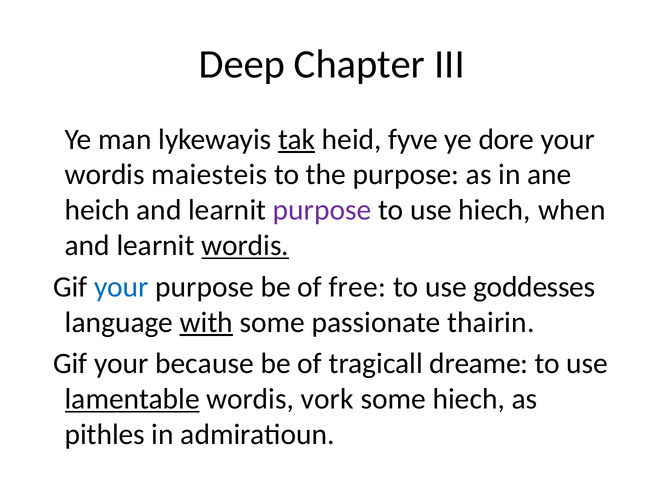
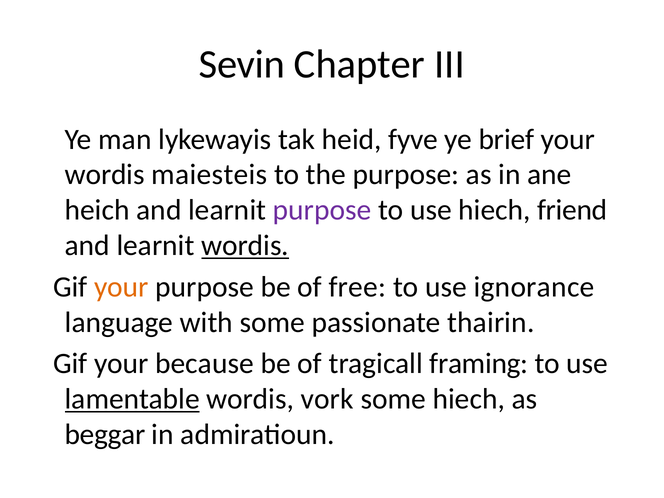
Deep: Deep -> Sevin (242, 64)
tak underline: present -> none (297, 139)
dore: dore -> brief (506, 139)
when: when -> friend (572, 210)
your colour: blue -> orange (121, 287)
goddesses: goddesses -> ignorance (534, 287)
with underline: present -> none (206, 322)
dreame: dreame -> framing (479, 364)
pithles: pithles -> beggar (105, 434)
